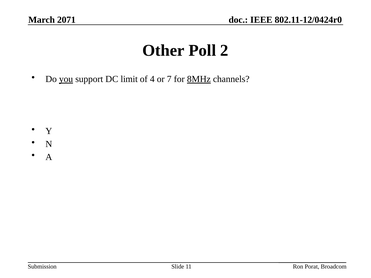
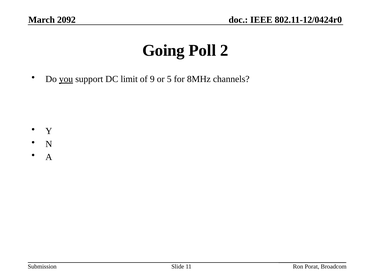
2071: 2071 -> 2092 (66, 20)
Other: Other -> Going (164, 51)
4: 4 -> 9 (152, 79)
7: 7 -> 5 (169, 79)
8MHz underline: present -> none (199, 79)
